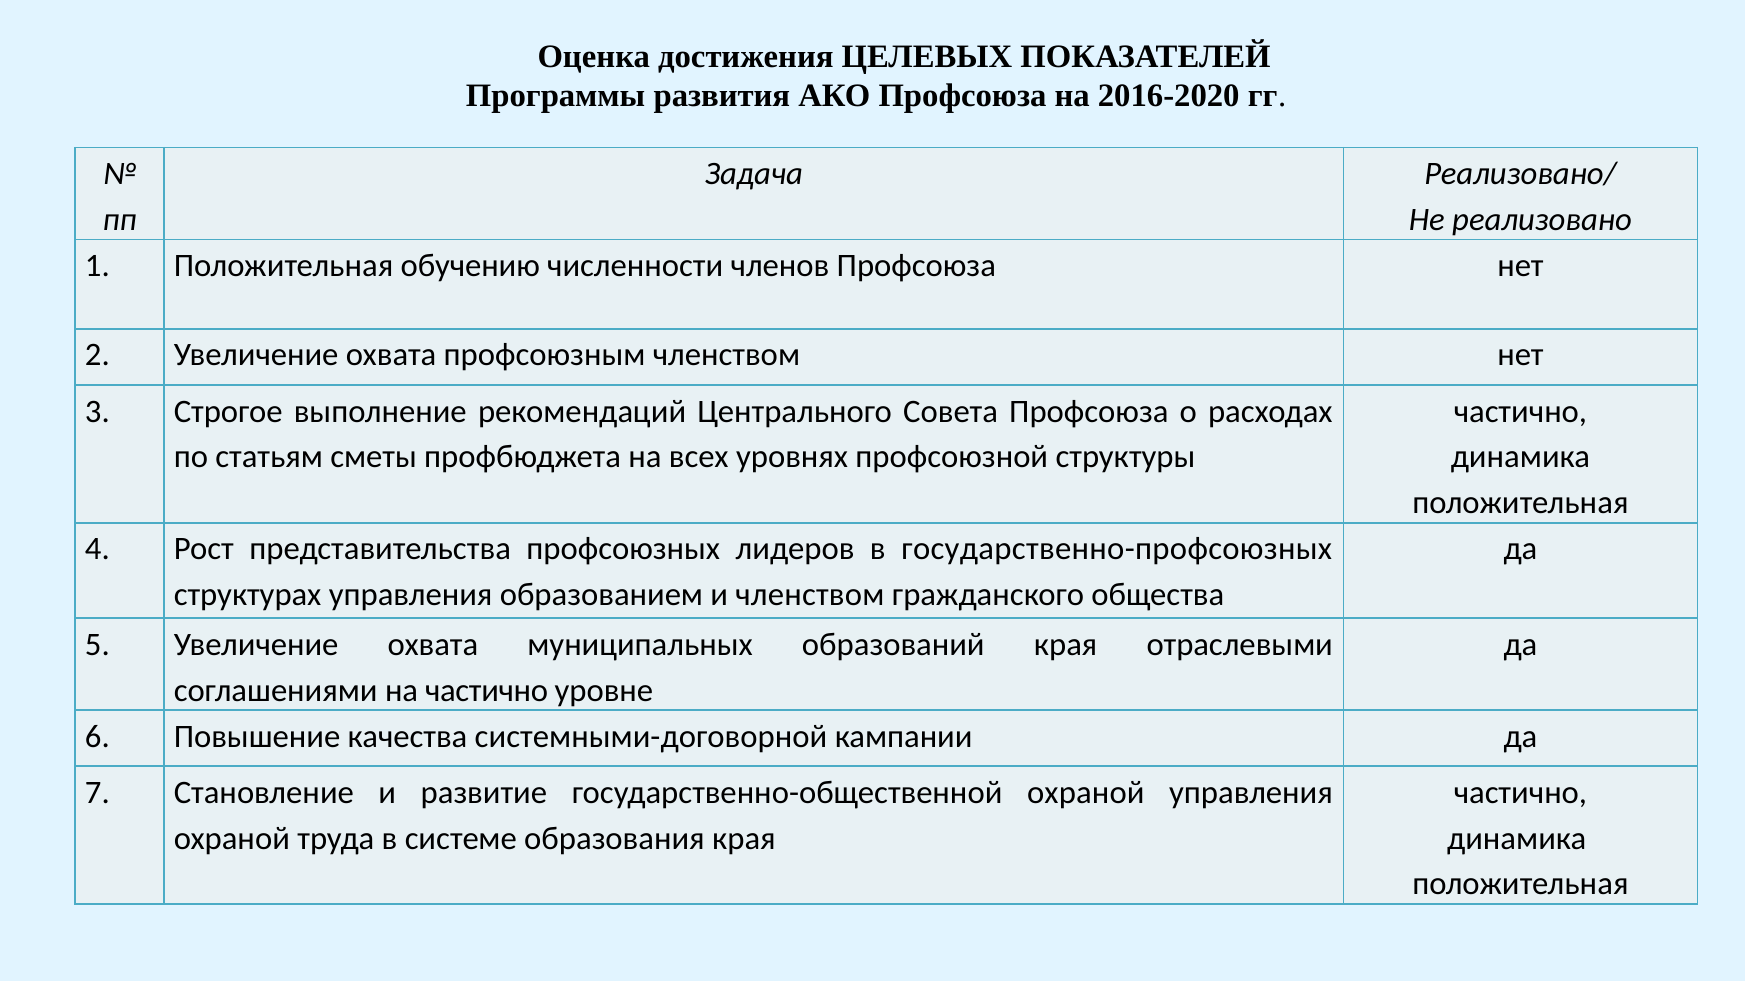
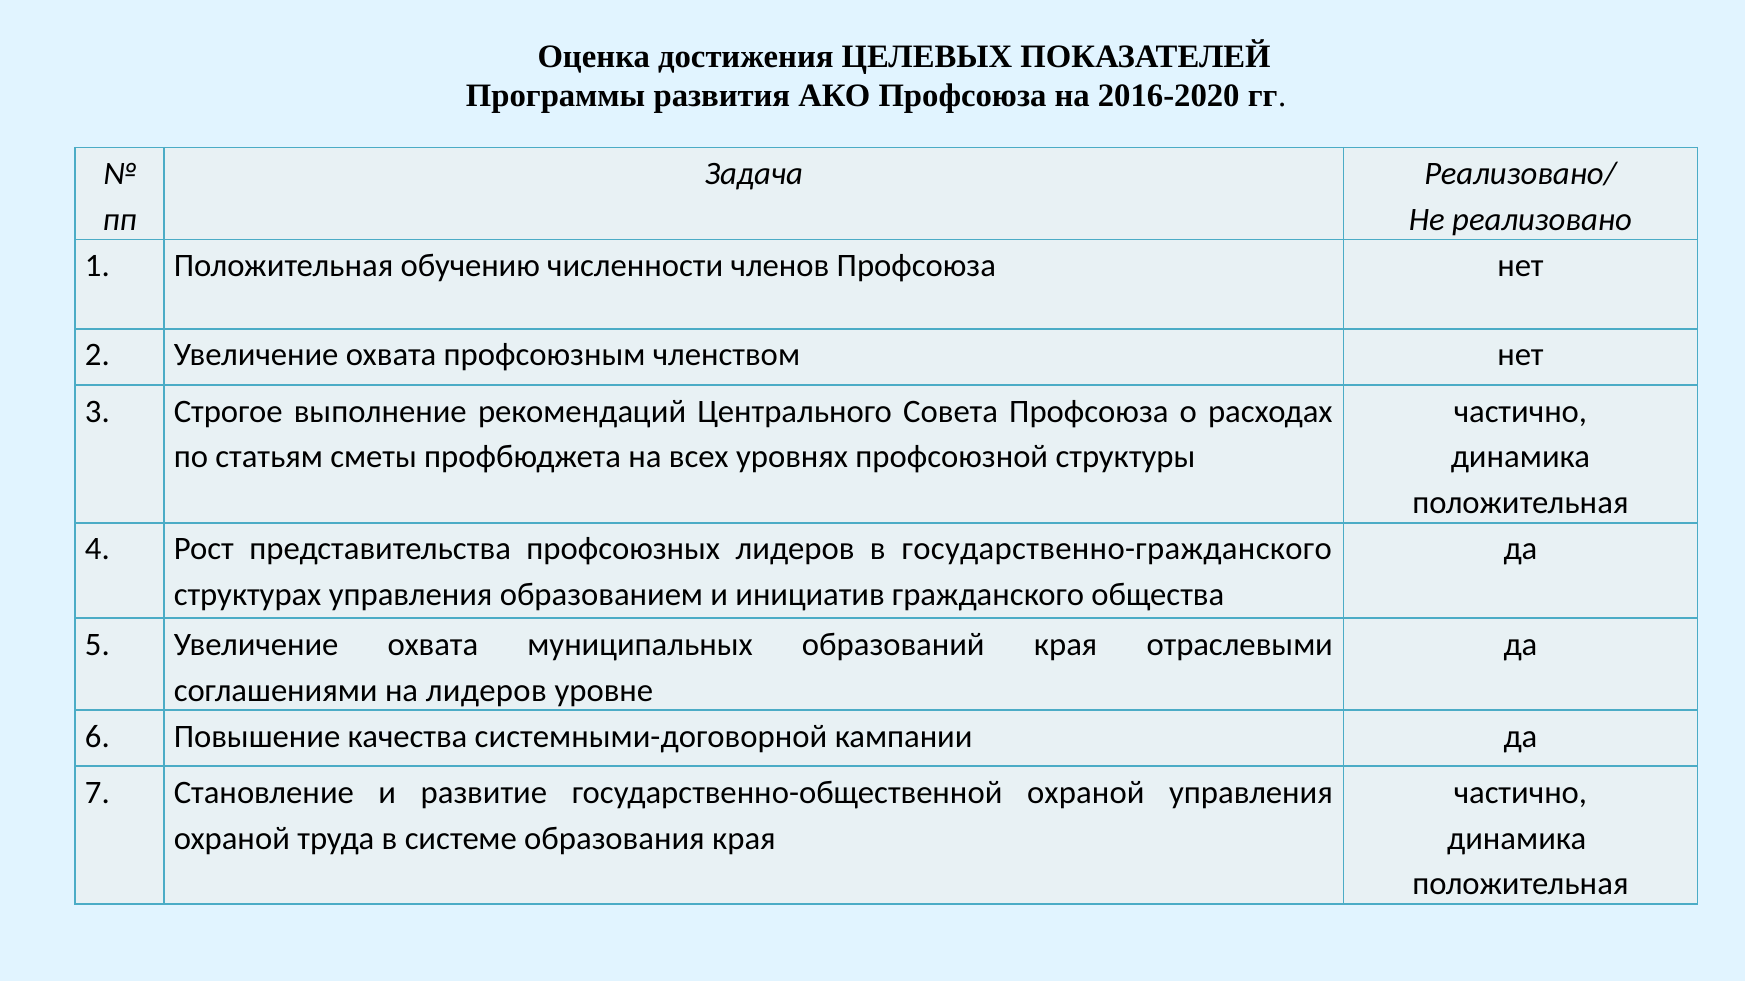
государственно-профсоюзных: государственно-профсоюзных -> государственно-гражданского (1117, 549)
и членством: членством -> инициатив (810, 595)
на частично: частично -> лидеров (486, 691)
